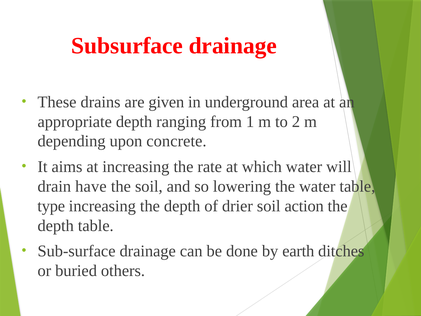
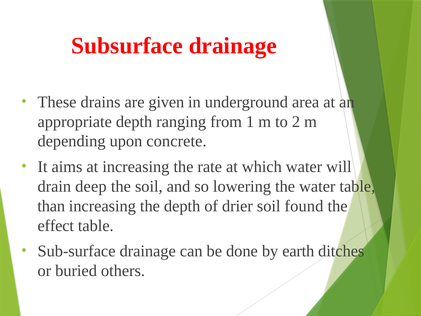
have: have -> deep (91, 186)
type: type -> than (51, 206)
action: action -> found (304, 206)
depth: depth -> effect (56, 225)
